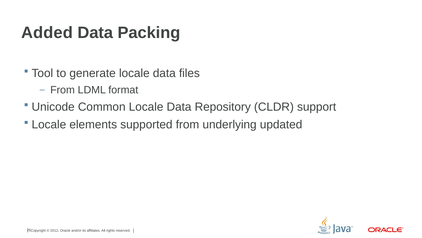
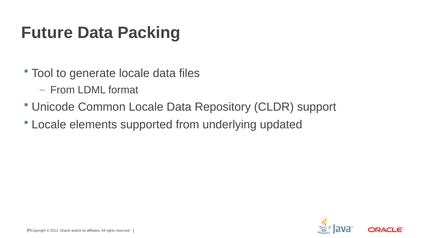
Added: Added -> Future (47, 33)
